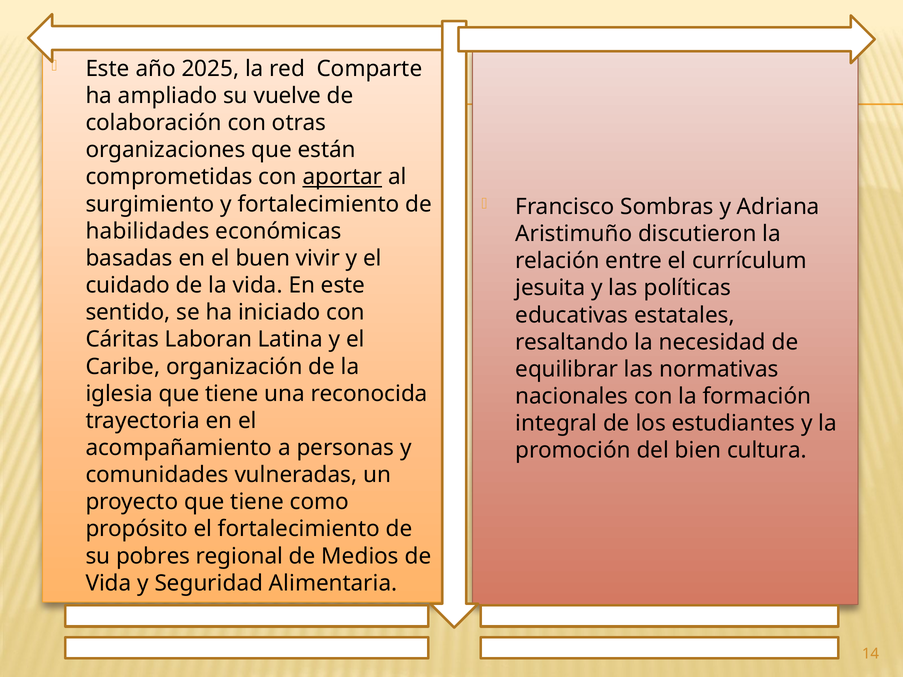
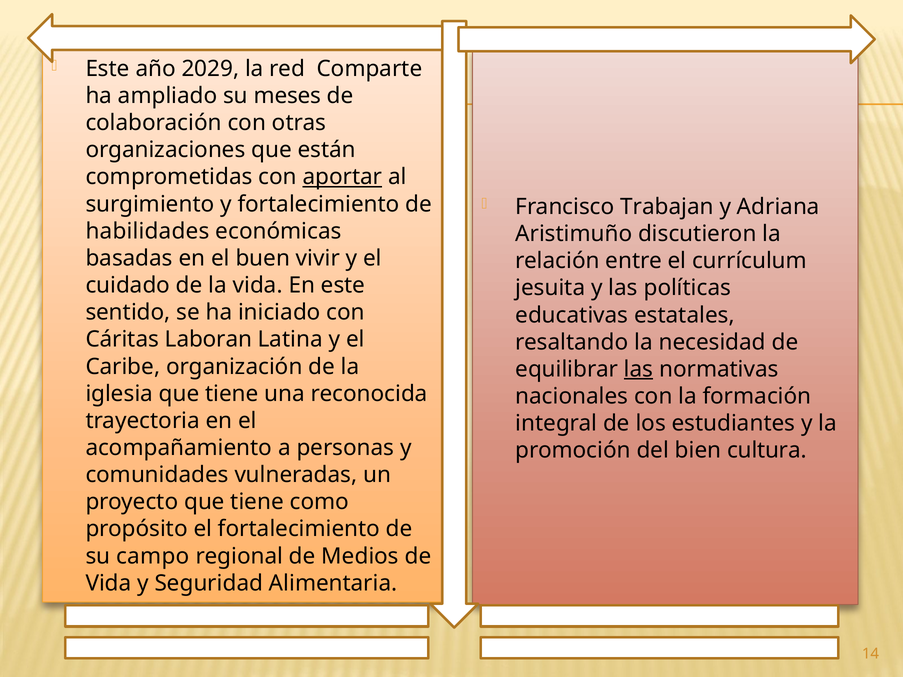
2025: 2025 -> 2029 (210, 69)
vuelve: vuelve -> meses (287, 96)
Sombras: Sombras -> Trabajan (667, 207)
las underline: none -> present (639, 369)
pobres: pobres -> campo (153, 556)
